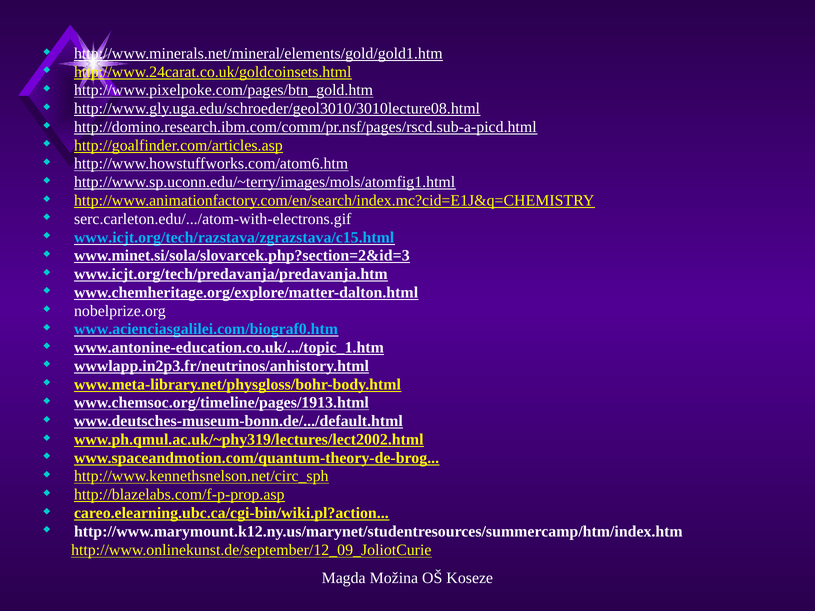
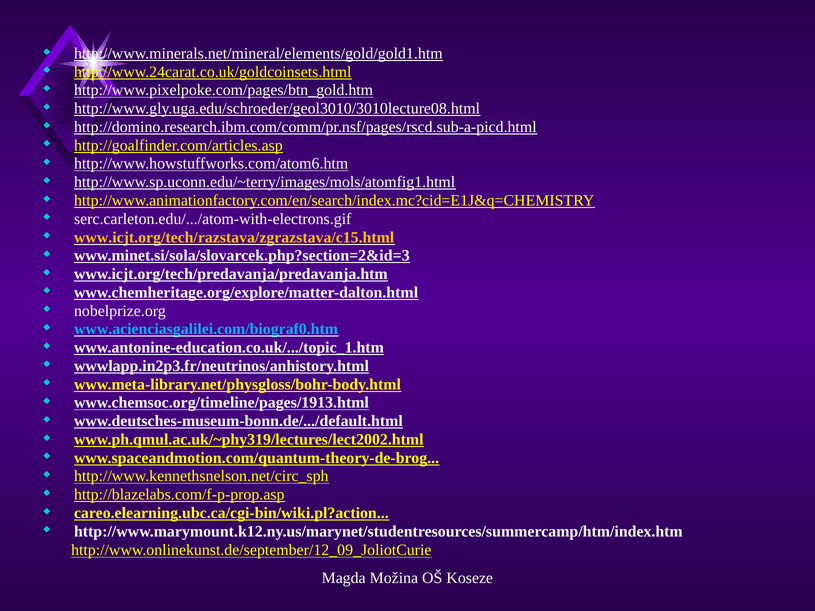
www.icjt.org/tech/razstava/zgrazstava/c15.html colour: light blue -> yellow (234, 237)
